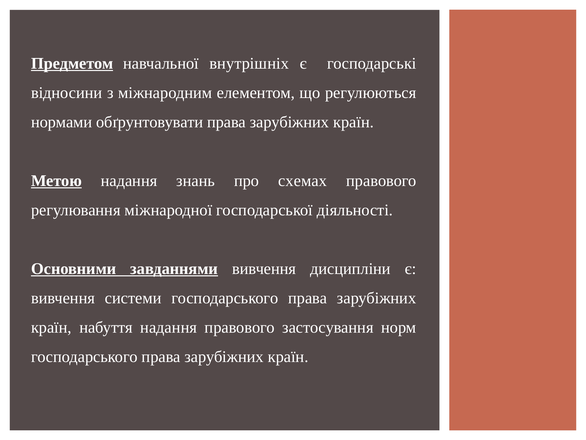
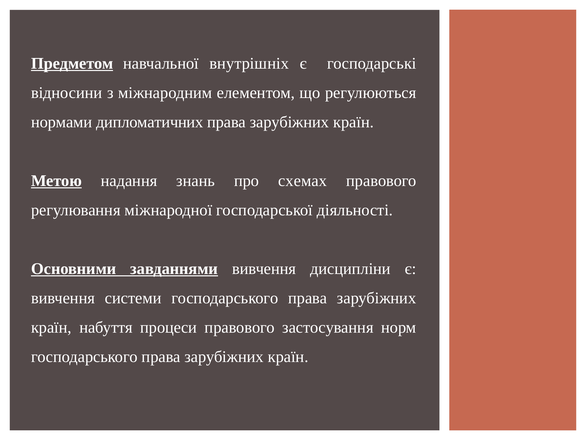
обґрунтовувати: обґрунтовувати -> дипломатичних (150, 122)
набуття надання: надання -> процеси (169, 327)
